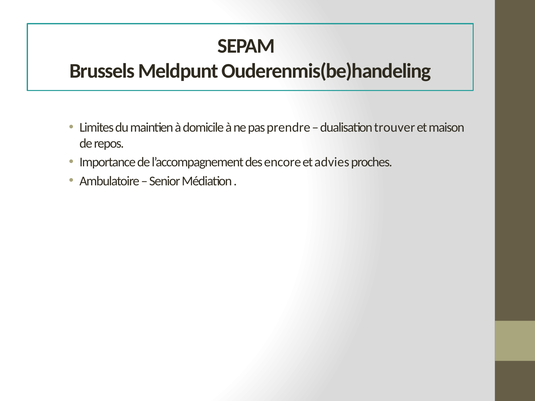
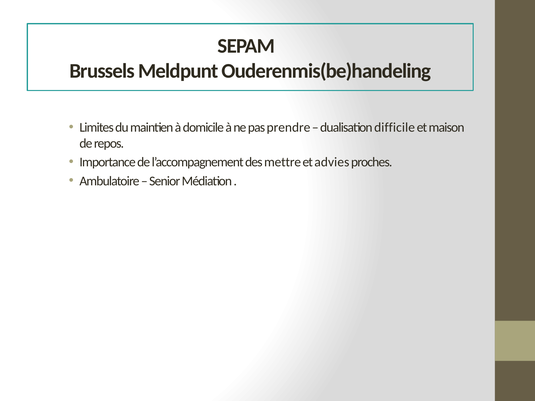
trouver: trouver -> difficile (395, 128)
encore: encore -> mettre (283, 162)
